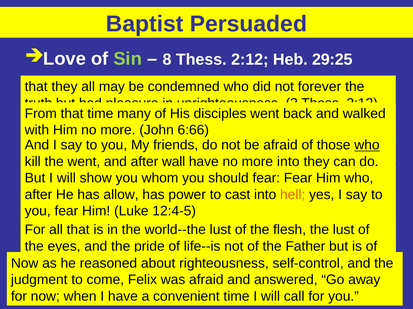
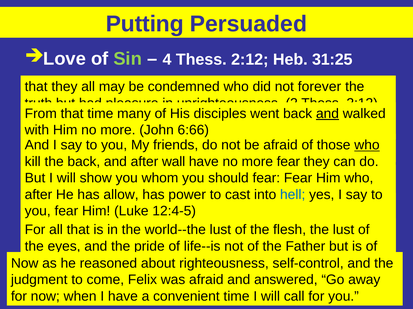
Baptist: Baptist -> Putting (145, 24)
8: 8 -> 4 (167, 60)
29:25: 29:25 -> 31:25 (332, 60)
and underline: none -> present (327, 114)
the went: went -> back (84, 162)
into: into -> fear (288, 162)
hell colour: orange -> blue (293, 195)
